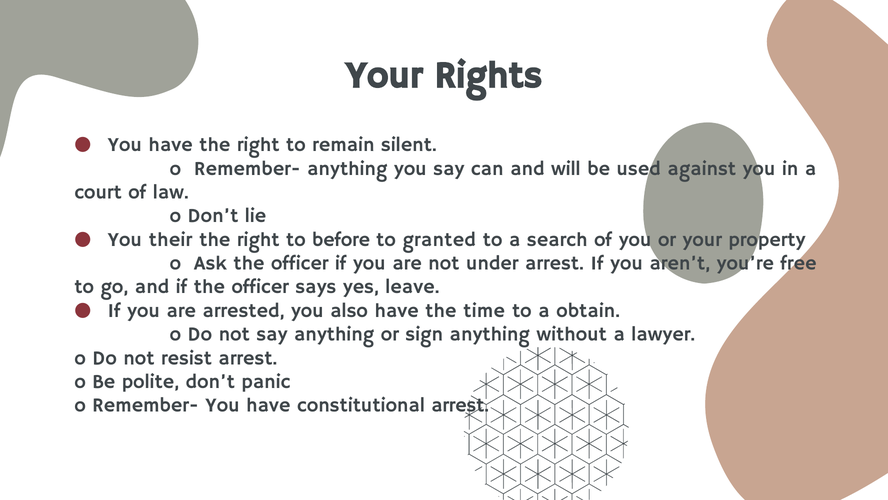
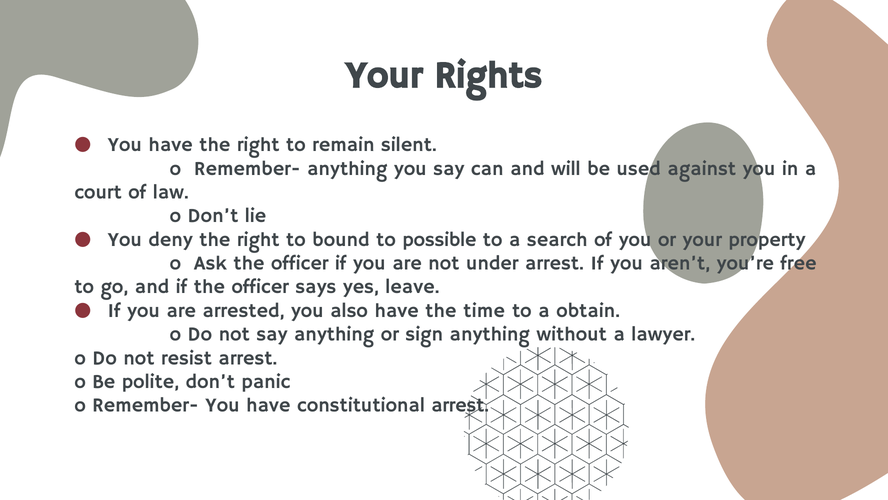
their: their -> deny (171, 239)
before: before -> bound (341, 239)
granted: granted -> possible (439, 239)
